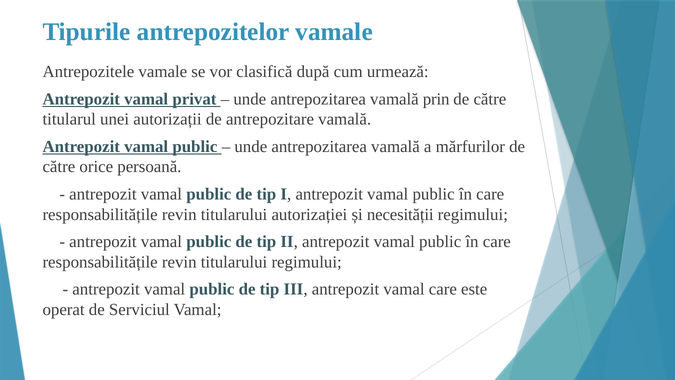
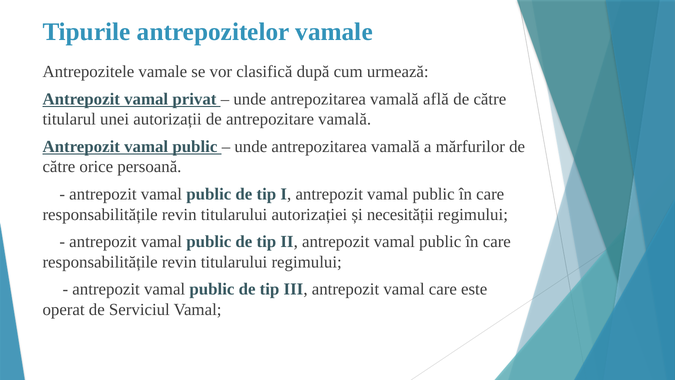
prin: prin -> află (436, 99)
